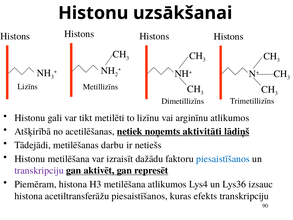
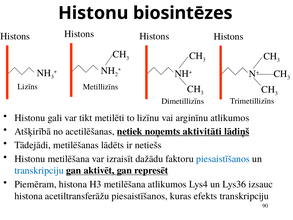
uzsākšanai: uzsākšanai -> biosintēzes (183, 13)
darbu: darbu -> lādēts (113, 145)
transkripciju colour: purple -> blue (39, 170)
